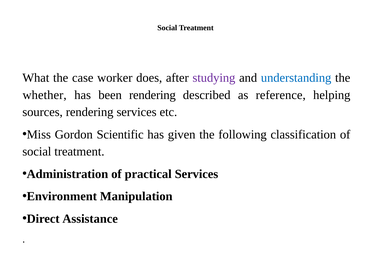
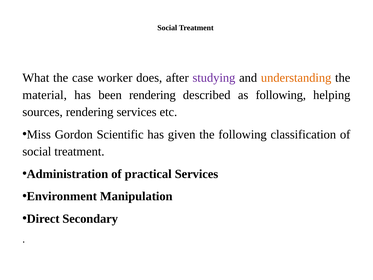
understanding colour: blue -> orange (296, 78)
whether: whether -> material (45, 95)
as reference: reference -> following (281, 95)
Assistance: Assistance -> Secondary (90, 219)
